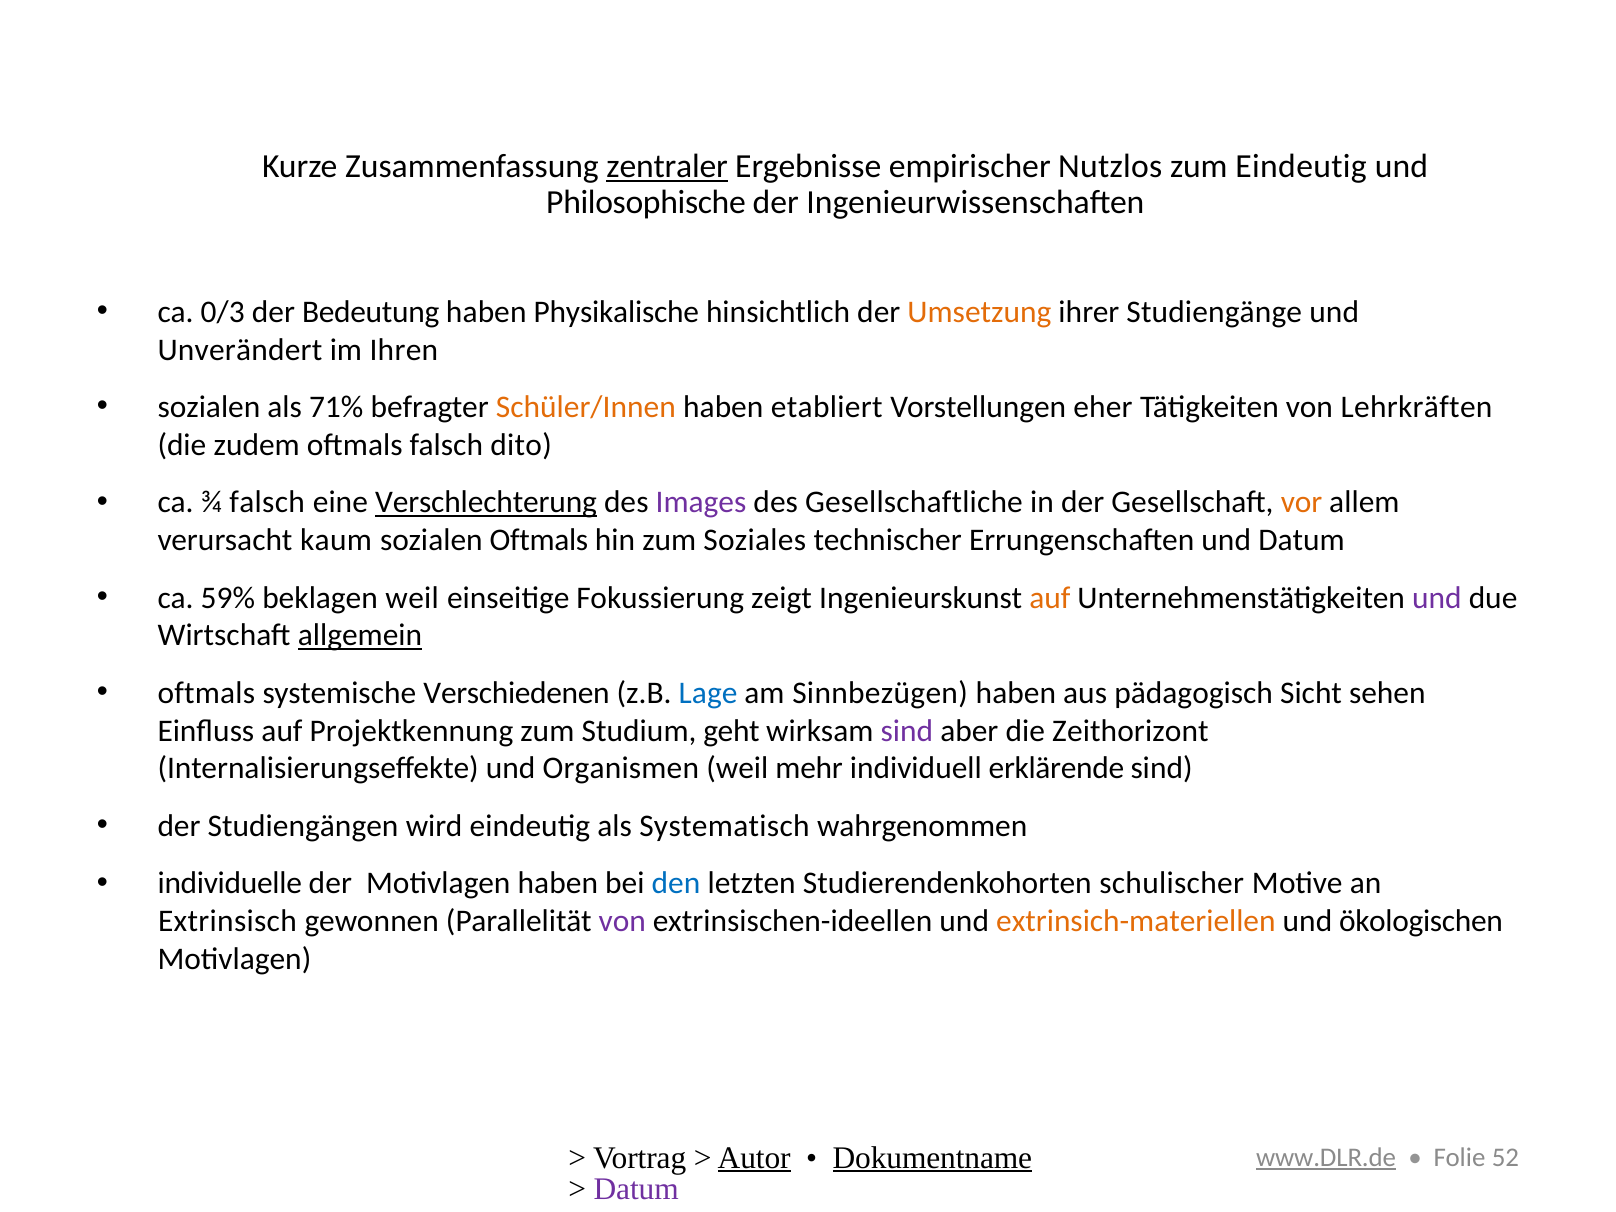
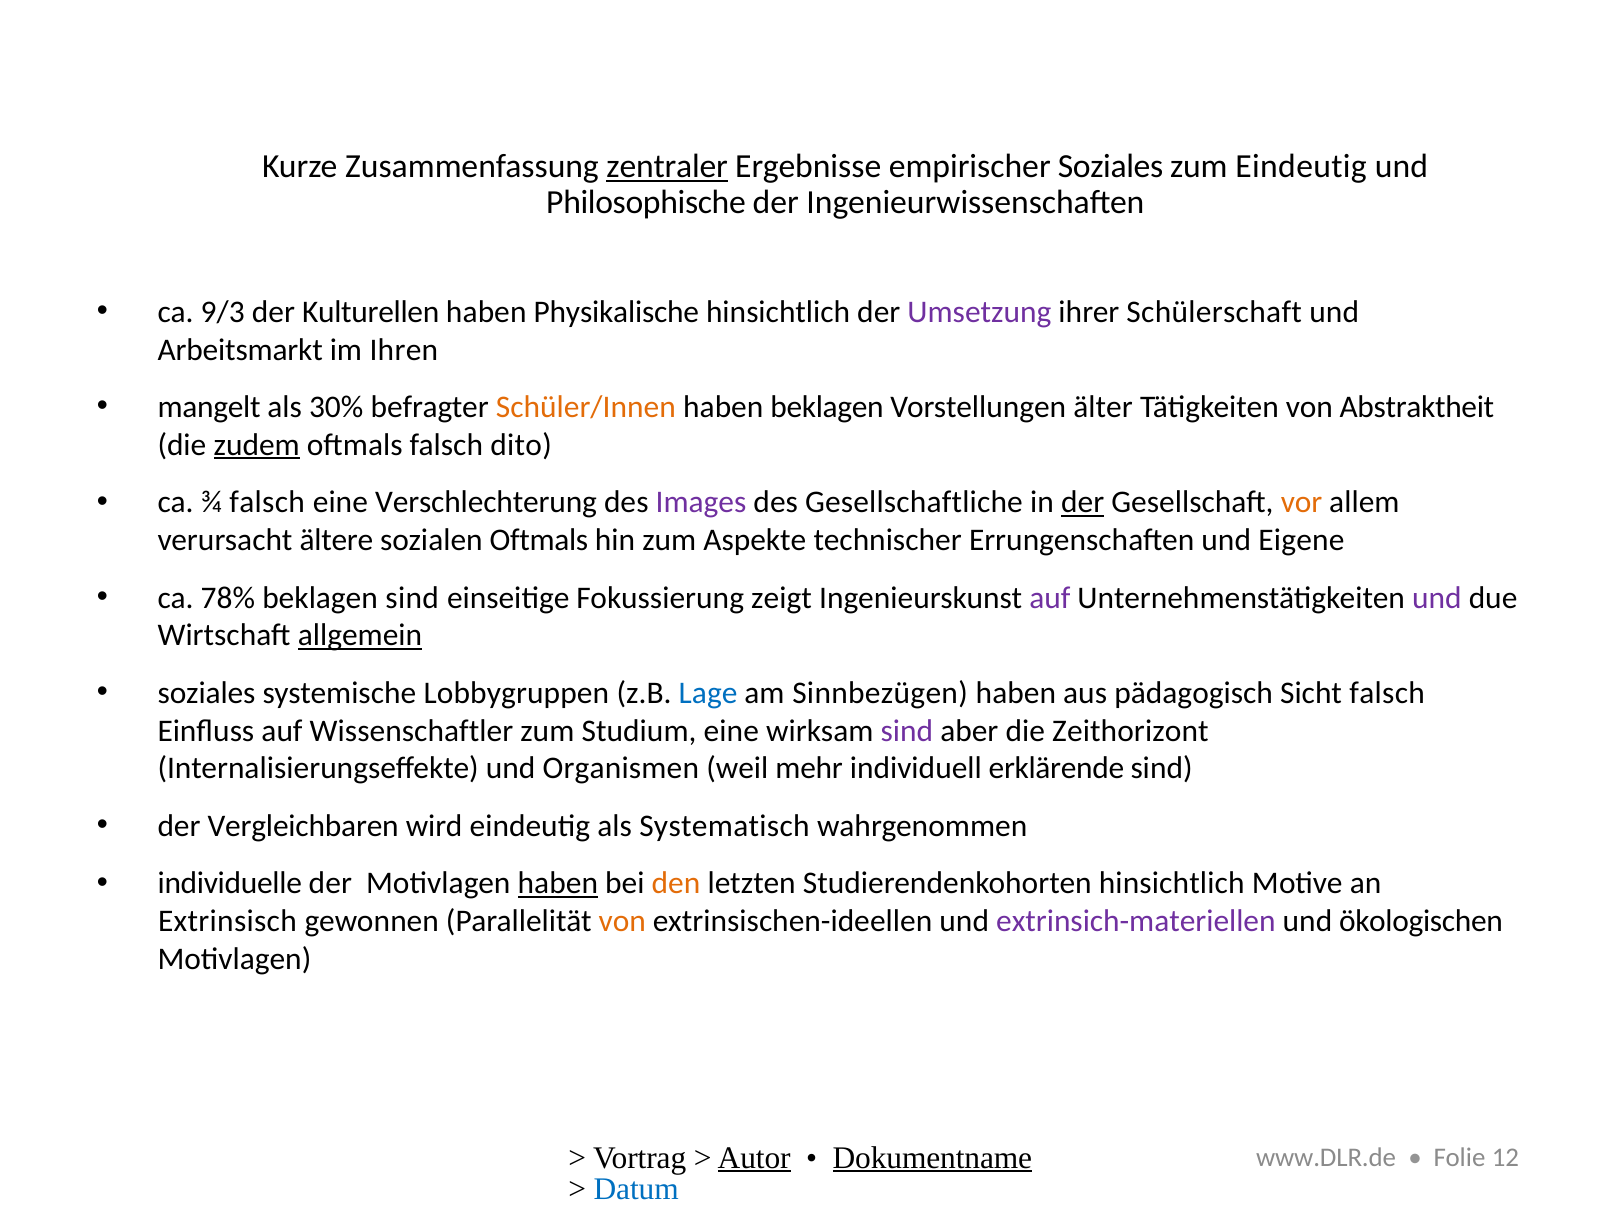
empirischer Nutzlos: Nutzlos -> Soziales (1111, 166)
0/3: 0/3 -> 9/3 (223, 312)
Bedeutung: Bedeutung -> Kulturellen (371, 312)
Umsetzung colour: orange -> purple (979, 312)
Studiengänge: Studiengänge -> Schülerschaft (1214, 312)
Unverändert: Unverändert -> Arbeitsmarkt (240, 350)
sozialen: sozialen -> mangelt (209, 407)
71%: 71% -> 30% (336, 407)
haben etabliert: etabliert -> beklagen (827, 407)
eher: eher -> älter (1103, 407)
Lehrkräften: Lehrkräften -> Abstraktheit (1417, 407)
zudem underline: none -> present (257, 445)
Verschlechterung underline: present -> none (486, 502)
der underline: none -> present (1083, 502)
kaum: kaum -> ältere (336, 540)
Soziales: Soziales -> Aspekte (755, 540)
und Datum: Datum -> Eigene (1301, 540)
59%: 59% -> 78% (228, 598)
beklagen weil: weil -> sind (412, 598)
auf colour: orange -> purple (1050, 598)
oftmals: oftmals -> soziales (206, 693)
Verschiedenen: Verschiedenen -> Lobbygruppen (516, 693)
Sicht sehen: sehen -> falsch (1387, 693)
Projektkennung: Projektkennung -> Wissenschaftler (411, 731)
Studium geht: geht -> eine (731, 731)
Studiengängen: Studiengängen -> Vergleichbaren (303, 826)
haben underline: none -> present (558, 883)
den colour: blue -> orange (676, 883)
Studierendenkohorten schulischer: schulischer -> hinsichtlich (1172, 883)
von colour: purple -> orange (622, 921)
extrinsich-materiellen colour: orange -> purple (1136, 921)
www.DLR.de underline: present -> none (1326, 1157)
52: 52 -> 12 (1505, 1157)
Datum colour: purple -> blue (636, 1189)
